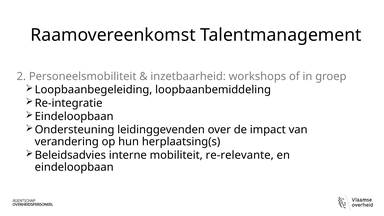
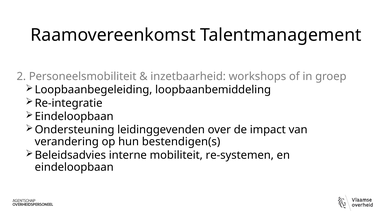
herplaatsing(s: herplaatsing(s -> bestendigen(s (181, 142)
re-relevante: re-relevante -> re-systemen (240, 155)
